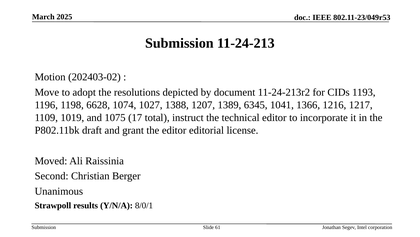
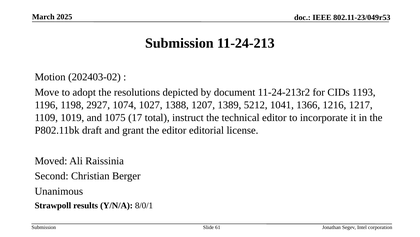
6628: 6628 -> 2927 (98, 105)
6345: 6345 -> 5212 (256, 105)
